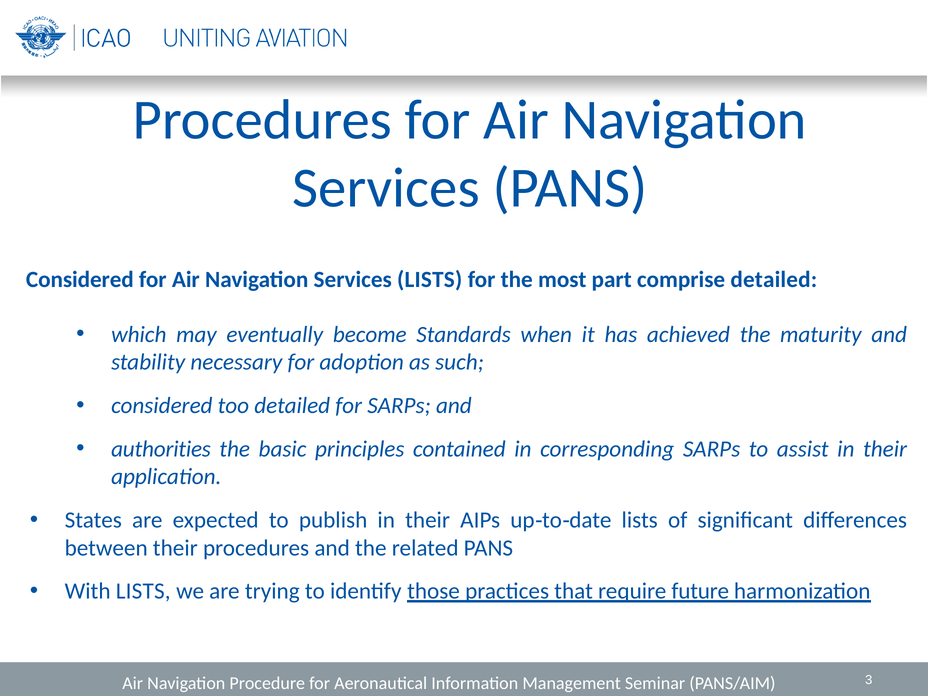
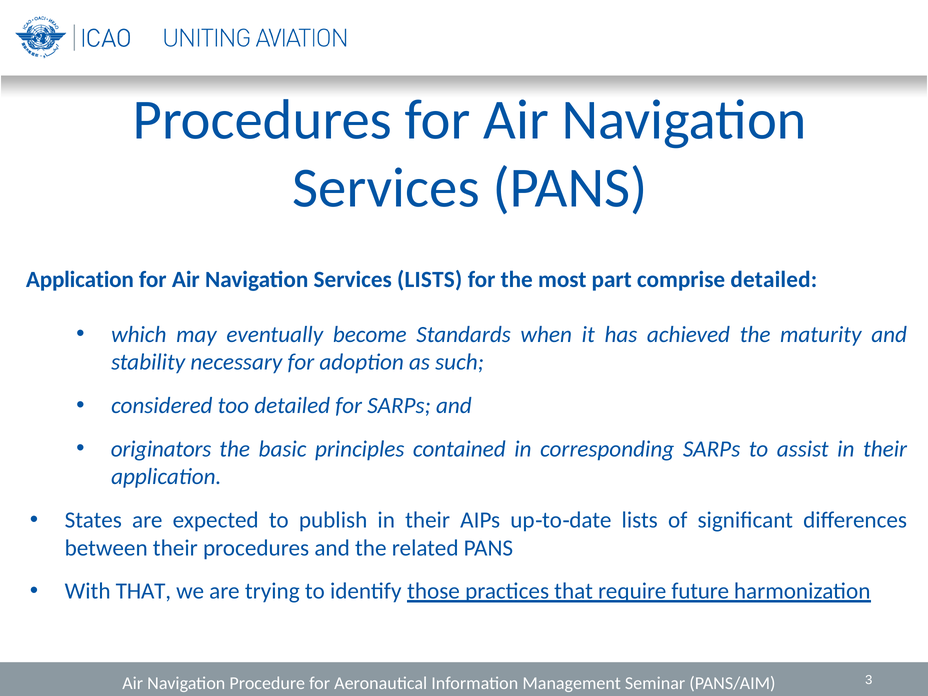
Considered: Considered -> Application (80, 279)
authorities: authorities -> originators (161, 449)
With LISTS: LISTS -> THAT (143, 591)
